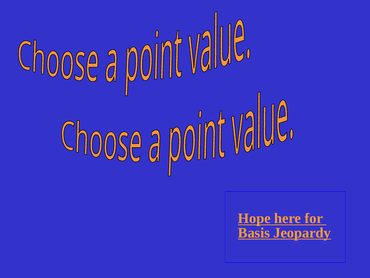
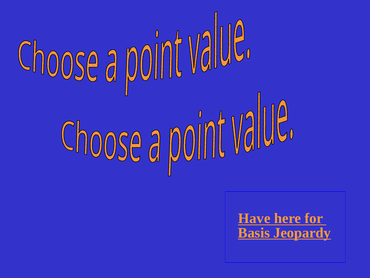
Hope: Hope -> Have (254, 218)
